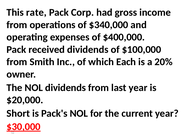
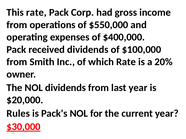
$340,000: $340,000 -> $550,000 (109, 25)
which Each: Each -> Rate (126, 62)
Short: Short -> Rules (18, 114)
